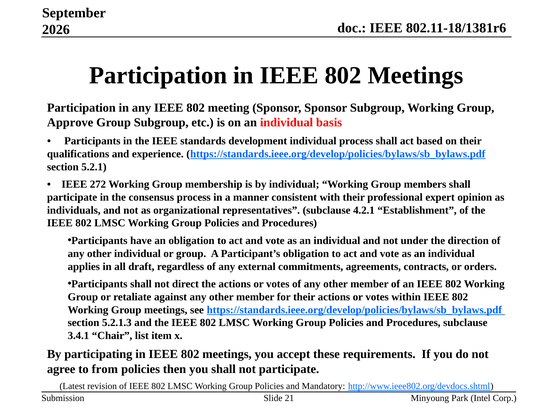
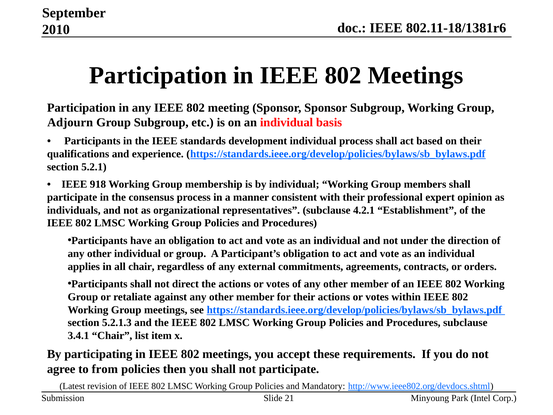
2026: 2026 -> 2010 (56, 30)
Approve: Approve -> Adjourn (70, 123)
272: 272 -> 918 (98, 184)
all draft: draft -> chair (141, 266)
